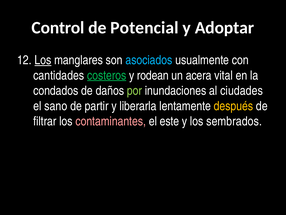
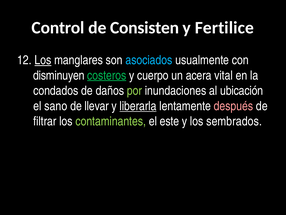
Potencial: Potencial -> Consisten (145, 28)
Adoptar: Adoptar -> Fertilice (224, 28)
cantidades: cantidades -> disminuyen (59, 75)
rodean: rodean -> cuerpo (153, 75)
ciudades: ciudades -> ubicación (242, 91)
partir: partir -> llevar (97, 106)
liberarla underline: none -> present (138, 106)
después colour: yellow -> pink (233, 106)
contaminantes colour: pink -> light green (111, 121)
